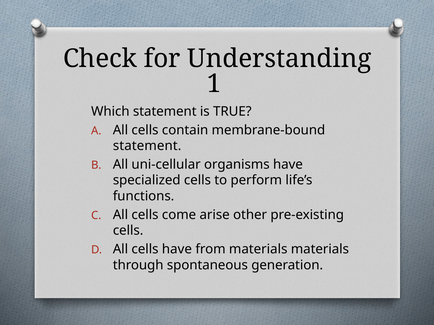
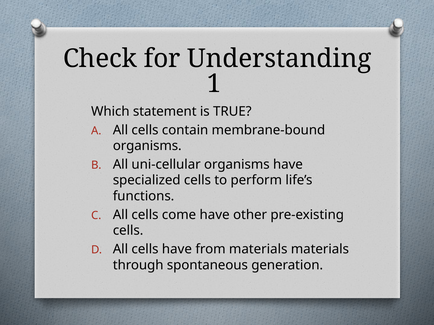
statement: statement -> organisms (147, 146)
come arise: arise -> have (215, 215)
